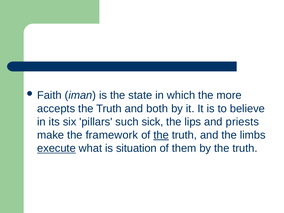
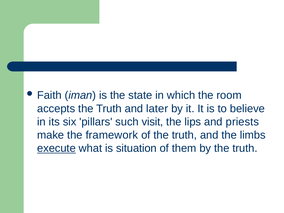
more: more -> room (229, 95)
both: both -> later (157, 109)
sick: sick -> visit (152, 122)
the underline: present -> none (161, 135)
